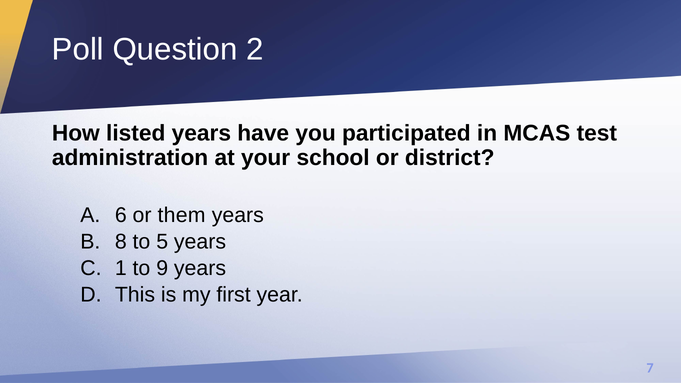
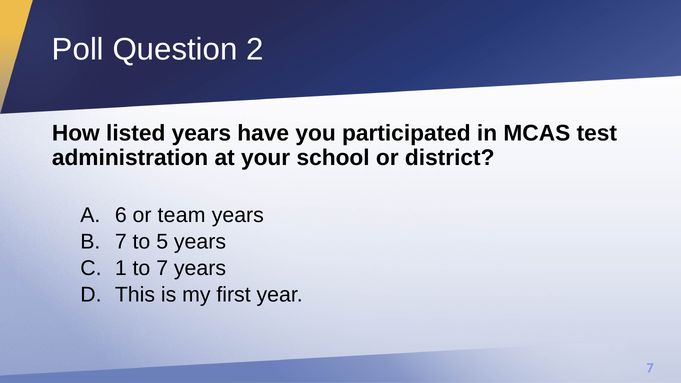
them: them -> team (182, 215)
8: 8 -> 7 (121, 242)
to 9: 9 -> 7 (162, 268)
